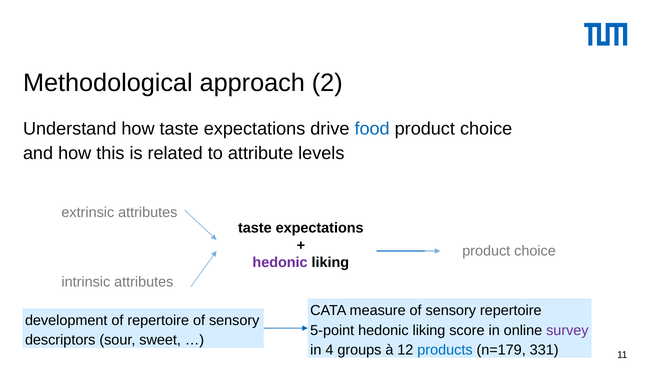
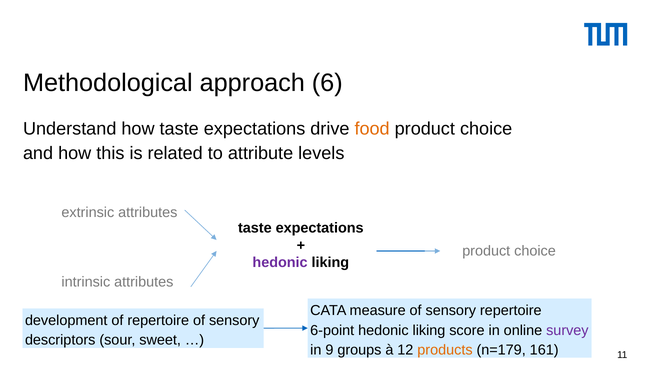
2: 2 -> 6 (327, 83)
food colour: blue -> orange (372, 129)
5-point: 5-point -> 6-point (332, 331)
4: 4 -> 9 (329, 351)
products colour: blue -> orange (445, 351)
331: 331 -> 161 (544, 351)
